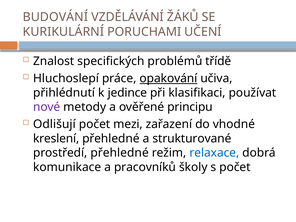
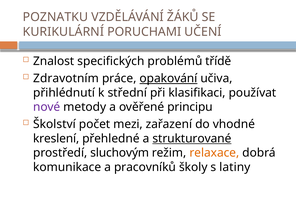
BUDOVÁNÍ: BUDOVÁNÍ -> POZNATKU (55, 17)
Hluchoslepí: Hluchoslepí -> Zdravotním (66, 78)
jedince: jedince -> střední (127, 93)
Odlišují: Odlišují -> Školství (54, 124)
strukturované underline: none -> present (192, 139)
prostředí přehledné: přehledné -> sluchovým (120, 153)
relaxace colour: blue -> orange (214, 153)
s počet: počet -> latiny (235, 167)
